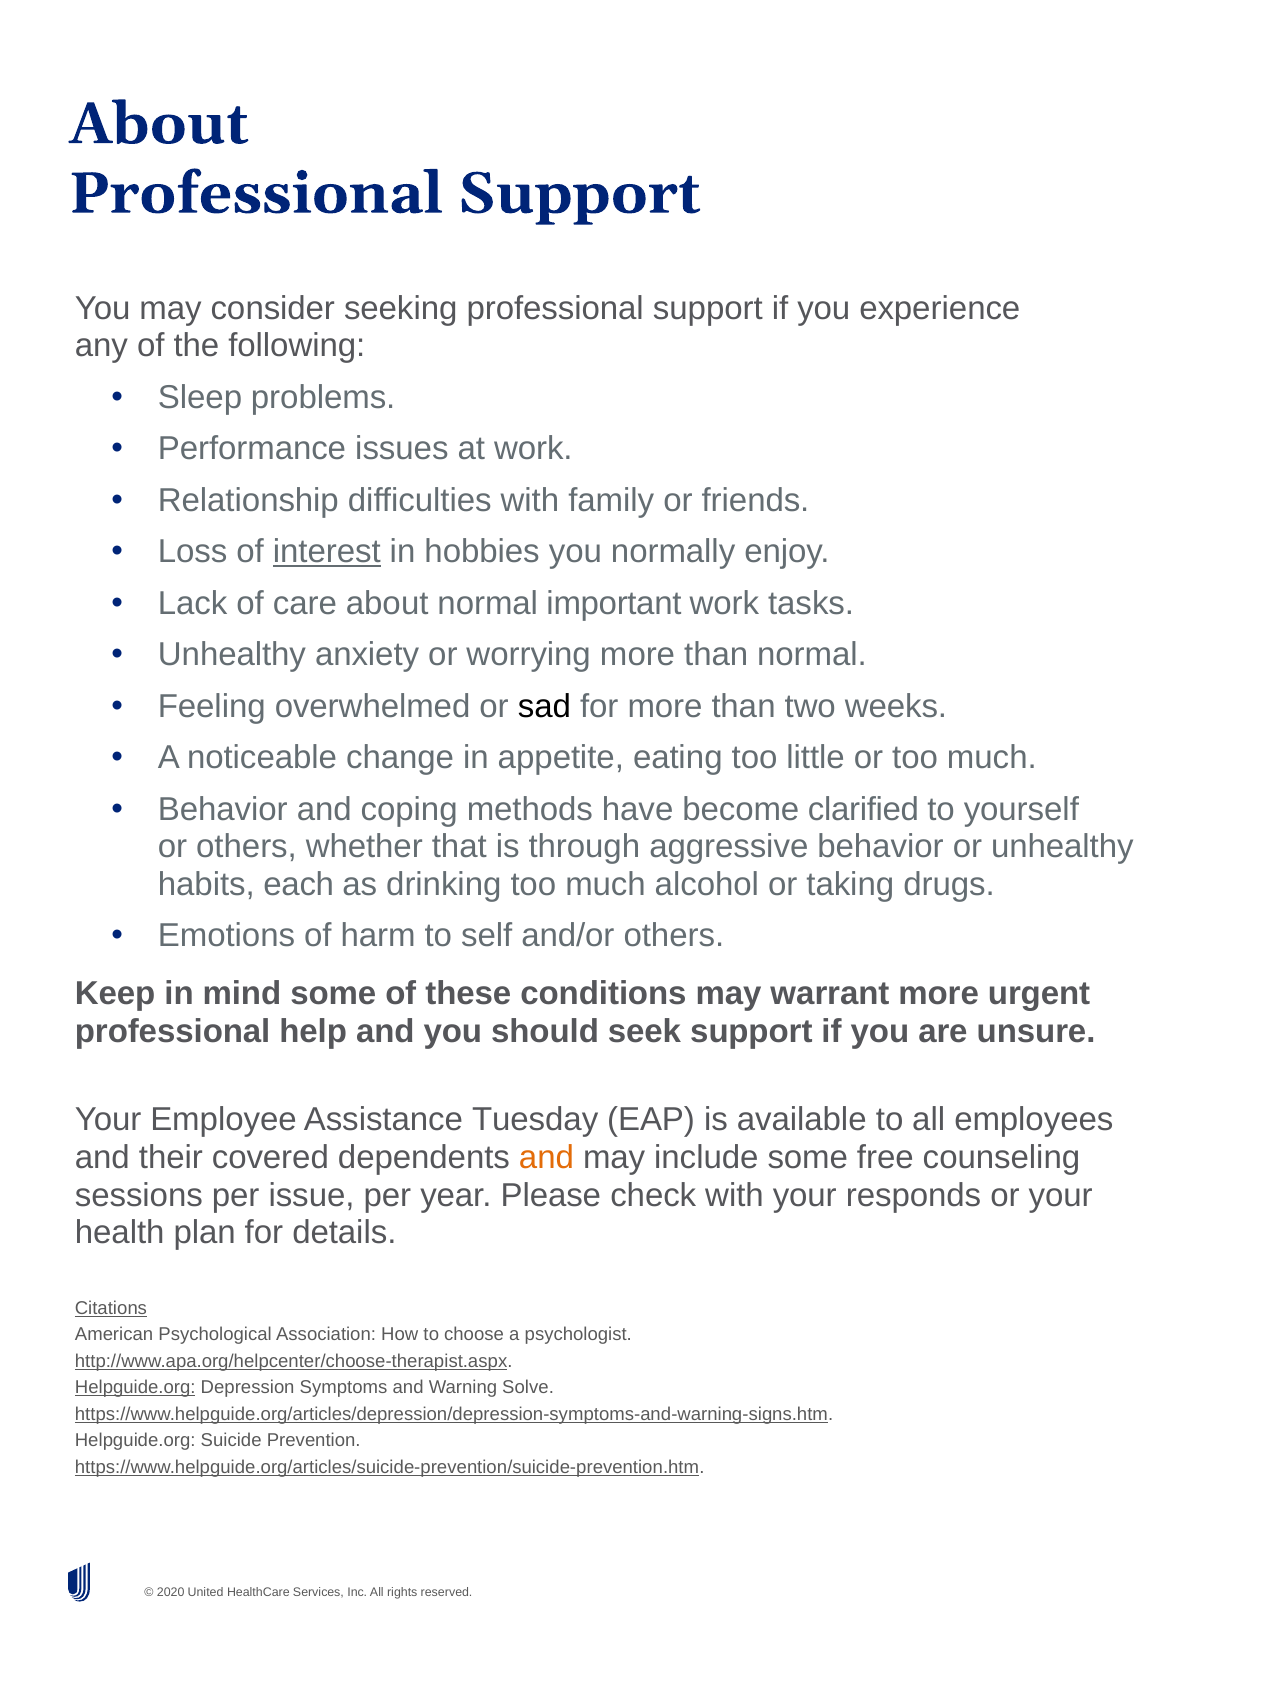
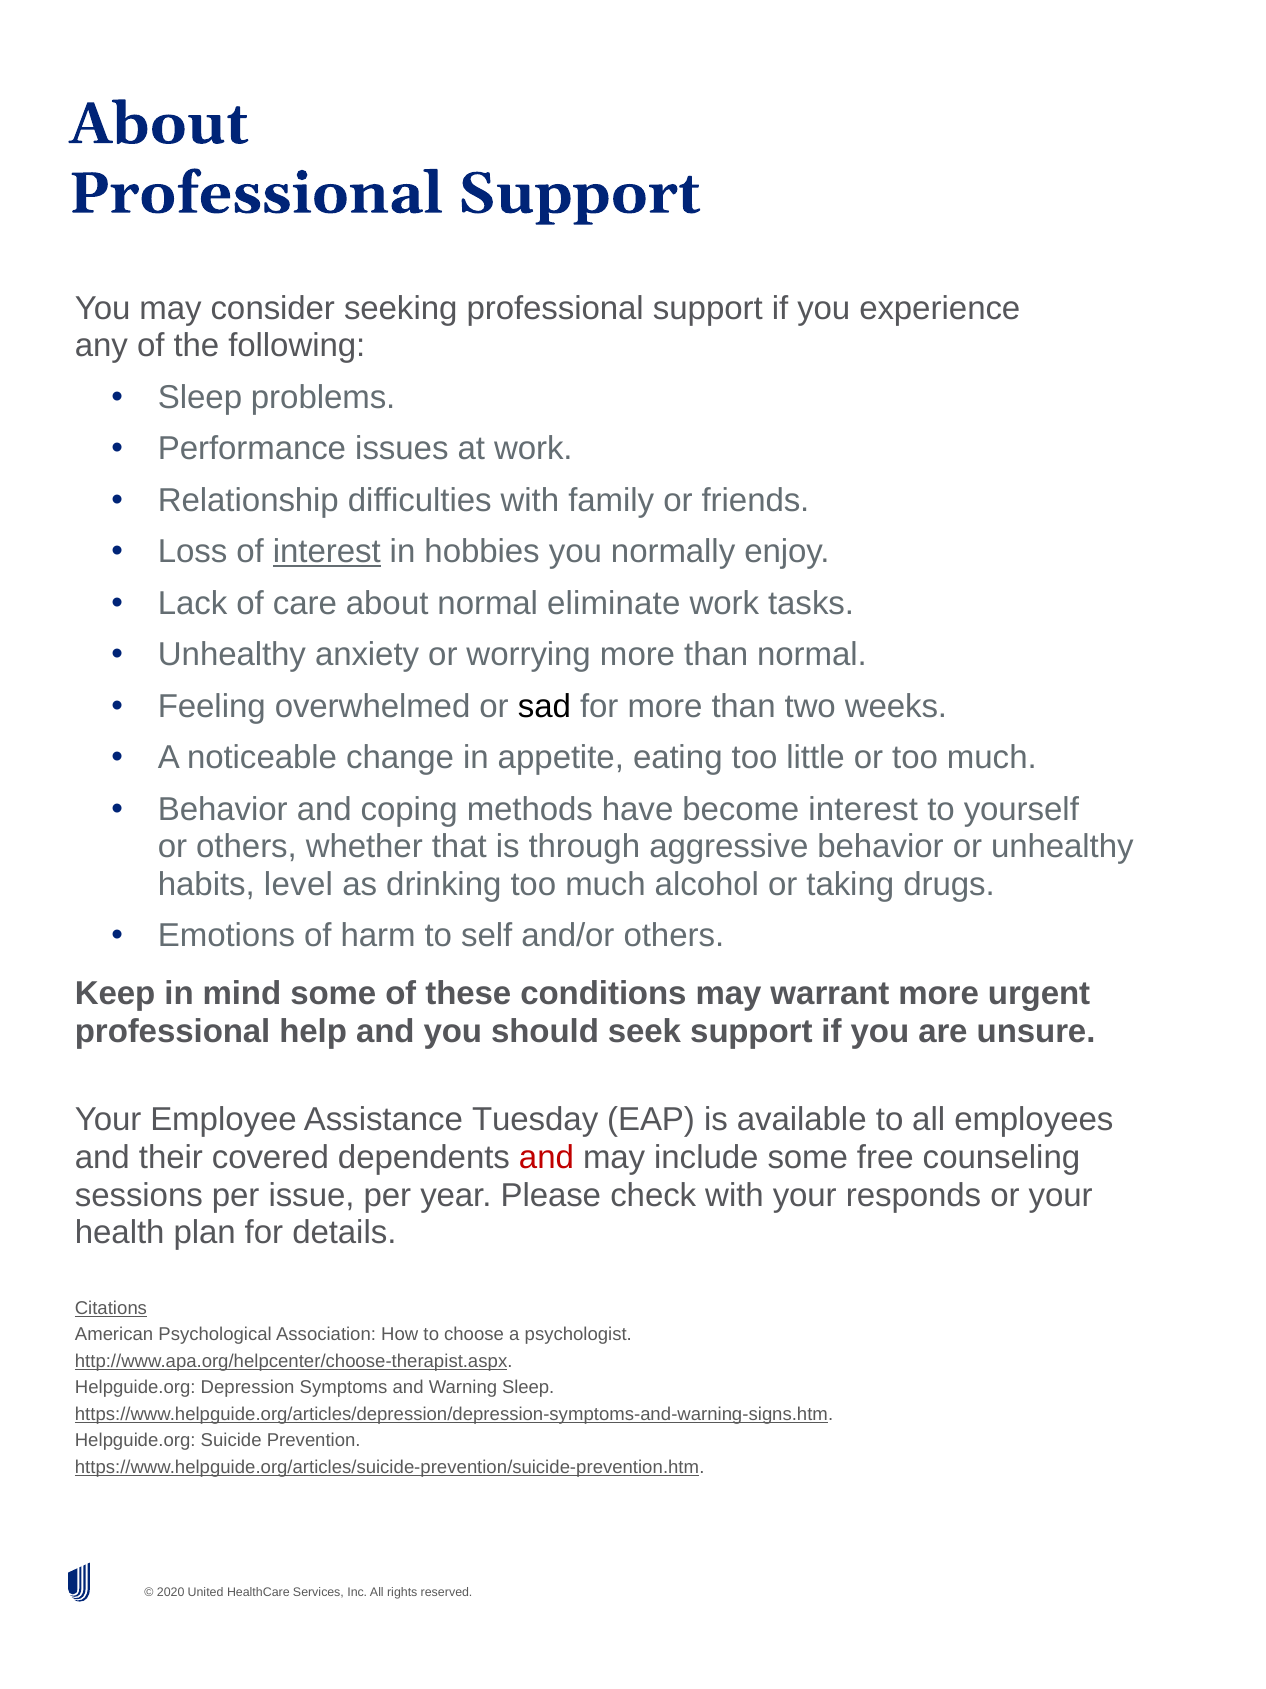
important: important -> eliminate (614, 603)
become clarified: clarified -> interest (863, 809)
each: each -> level (298, 884)
and colour: orange -> red (546, 1157)
Helpguide.org underline: present -> none (135, 1387)
Warning Solve: Solve -> Sleep (528, 1387)
